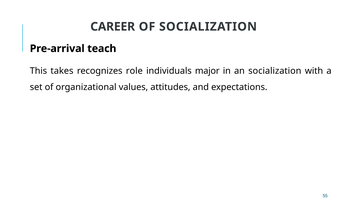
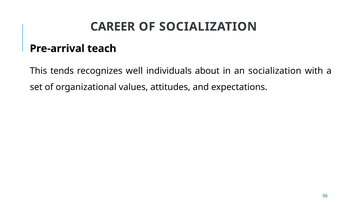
takes: takes -> tends (62, 71)
role: role -> well (134, 71)
major: major -> about (207, 71)
